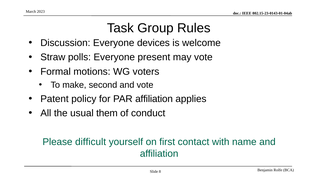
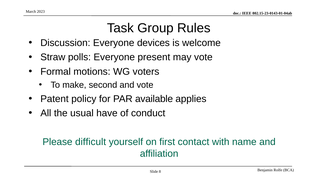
PAR affiliation: affiliation -> available (154, 99)
them: them -> have (107, 113)
